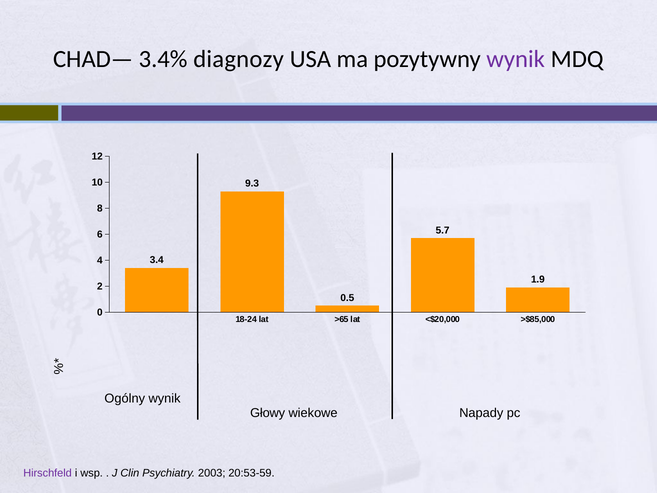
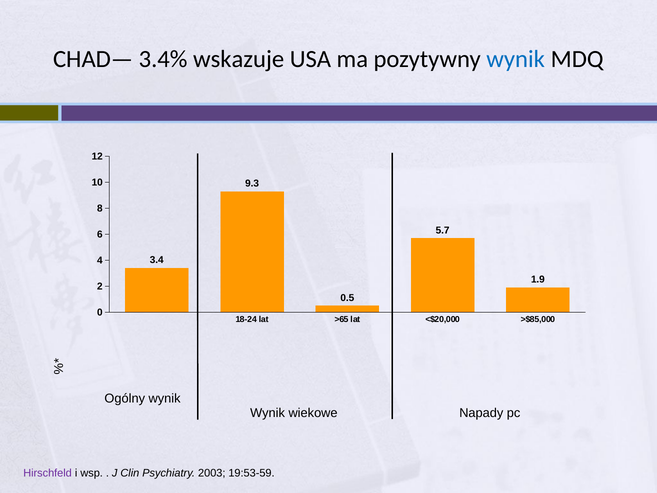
diagnozy: diagnozy -> wskazuje (239, 59)
wynik colour: purple -> blue (516, 59)
Głowy: Głowy -> Wynik (268, 413)
20:53-59: 20:53-59 -> 19:53-59 (251, 473)
